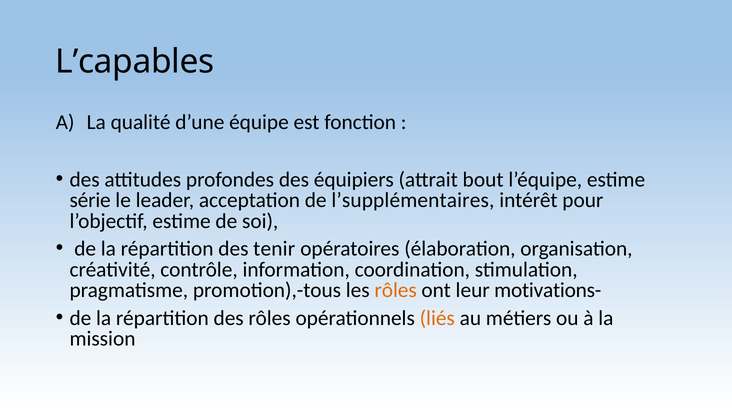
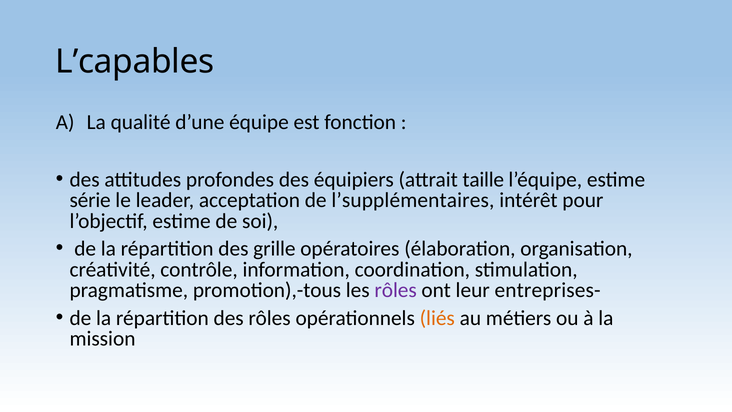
bout: bout -> taille (483, 179)
tenir: tenir -> grille (274, 249)
rôles colour: orange -> purple (396, 290)
motivations-: motivations- -> entreprises- (548, 290)
